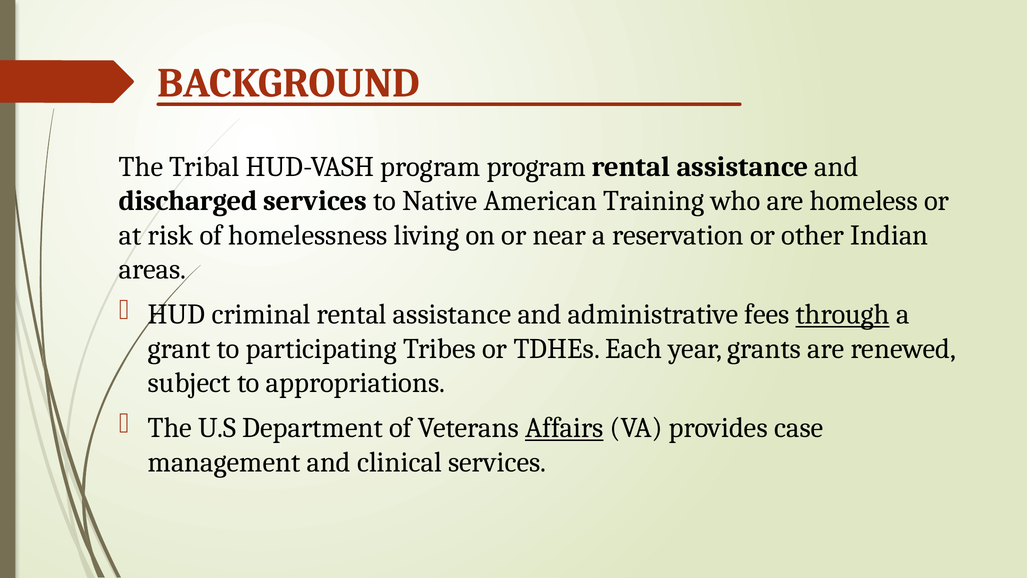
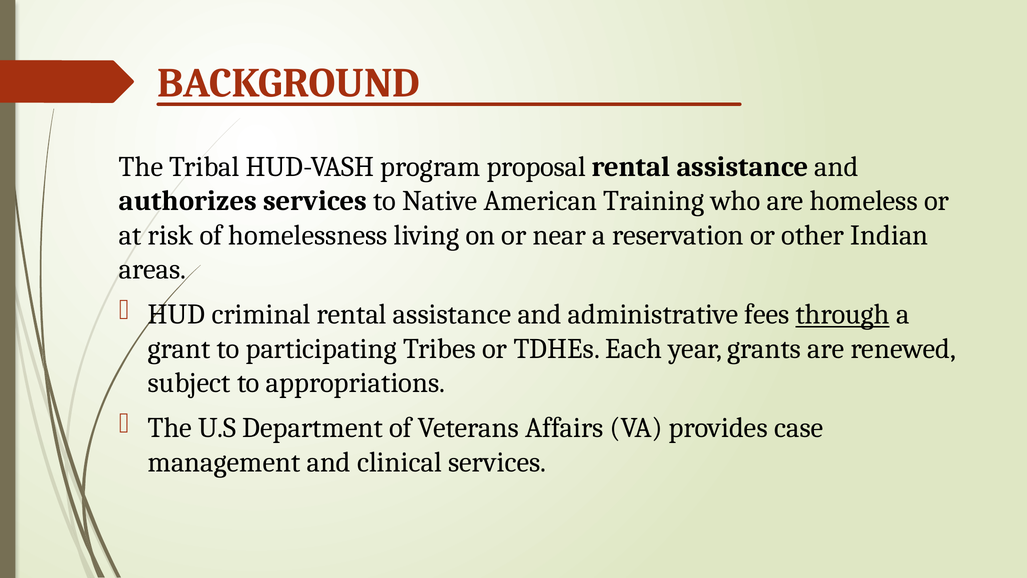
program program: program -> proposal (536, 167)
discharged: discharged -> authorizes (188, 201)
Affairs underline: present -> none (564, 428)
